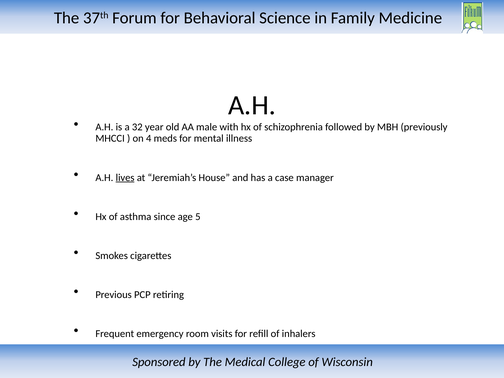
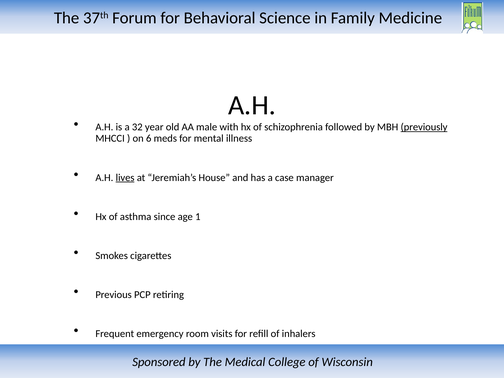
previously underline: none -> present (424, 127)
4: 4 -> 6 (149, 139)
5: 5 -> 1 (198, 217)
